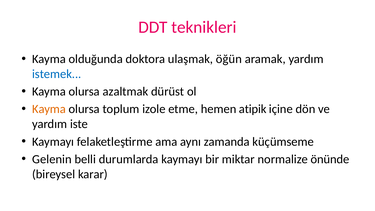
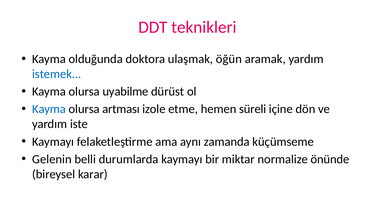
azaltmak: azaltmak -> uyabilme (125, 92)
Kayma colour: orange -> blue (49, 109)
toplum: toplum -> artması (121, 109)
atipik: atipik -> süreli (253, 109)
